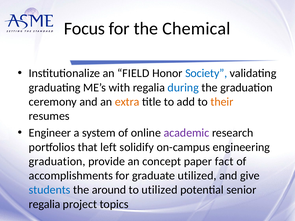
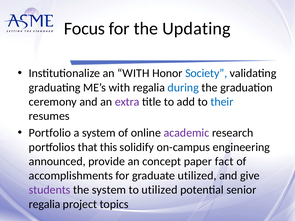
Chemical: Chemical -> Updating (196, 29)
an FIELD: FIELD -> WITH (133, 73)
extra colour: orange -> purple (127, 102)
their colour: orange -> blue (222, 102)
Engineer: Engineer -> Portfolio (50, 133)
left: left -> this (109, 147)
graduation: graduation -> announced (57, 162)
students colour: blue -> purple (50, 190)
the around: around -> system (109, 190)
